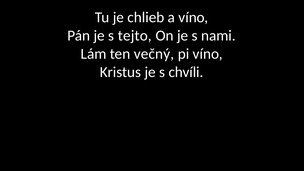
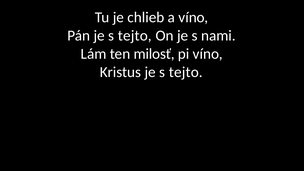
večný: večný -> milosť (154, 54)
Kristus je s chvíli: chvíli -> tejto (186, 72)
